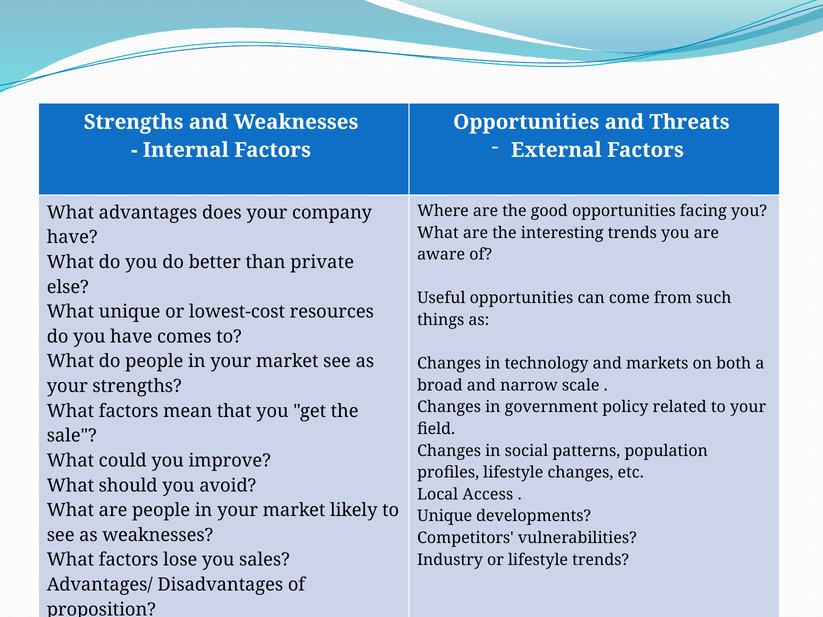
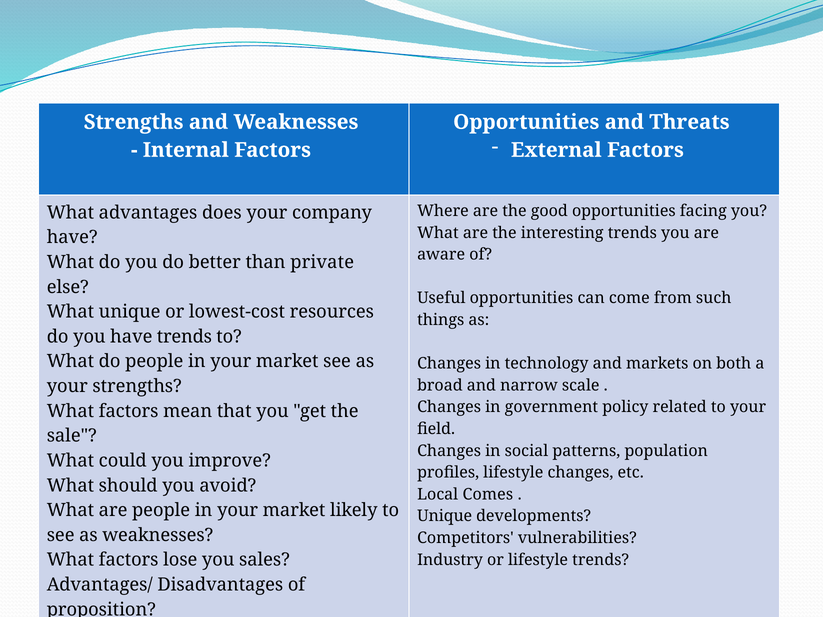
have comes: comes -> trends (184, 337)
Access: Access -> Comes (488, 495)
